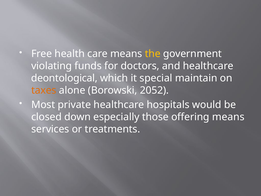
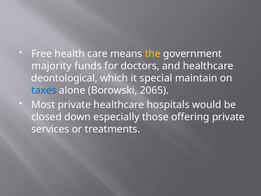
violating: violating -> majority (52, 66)
taxes colour: orange -> blue (44, 90)
2052: 2052 -> 2065 (154, 90)
offering means: means -> private (228, 117)
